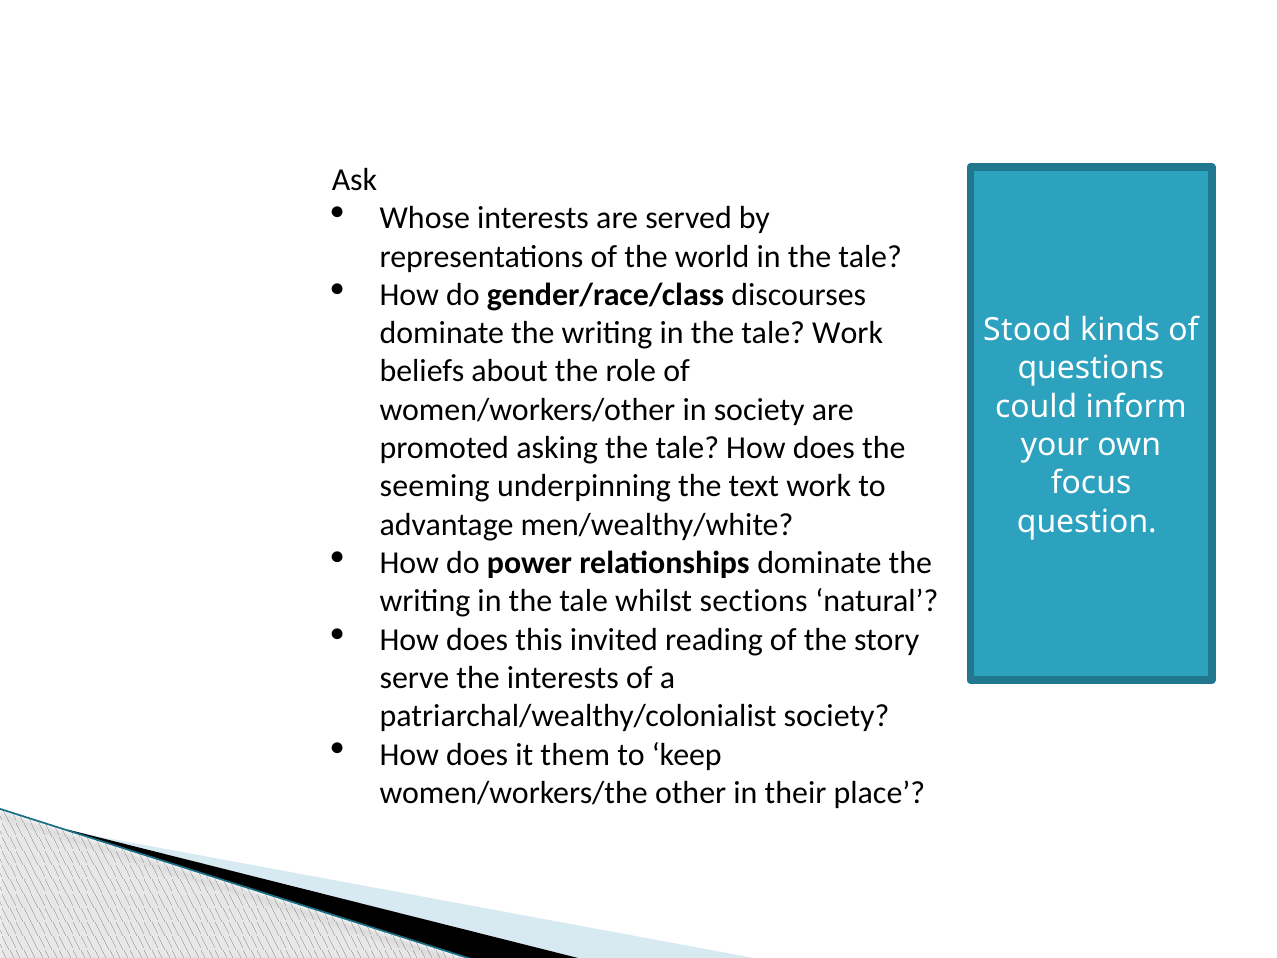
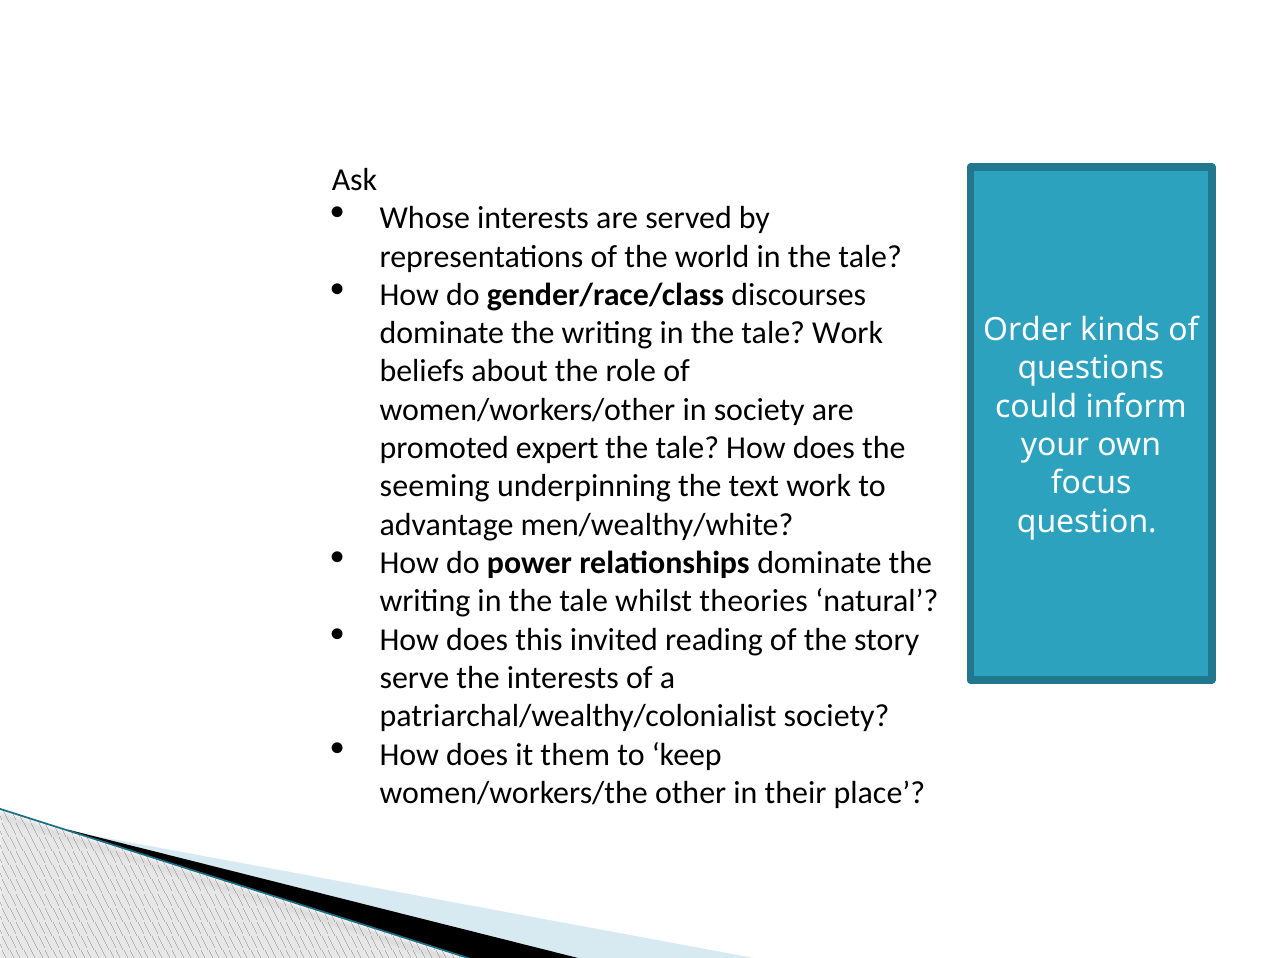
Stood: Stood -> Order (1028, 330)
asking: asking -> expert (557, 448)
sections: sections -> theories (754, 601)
